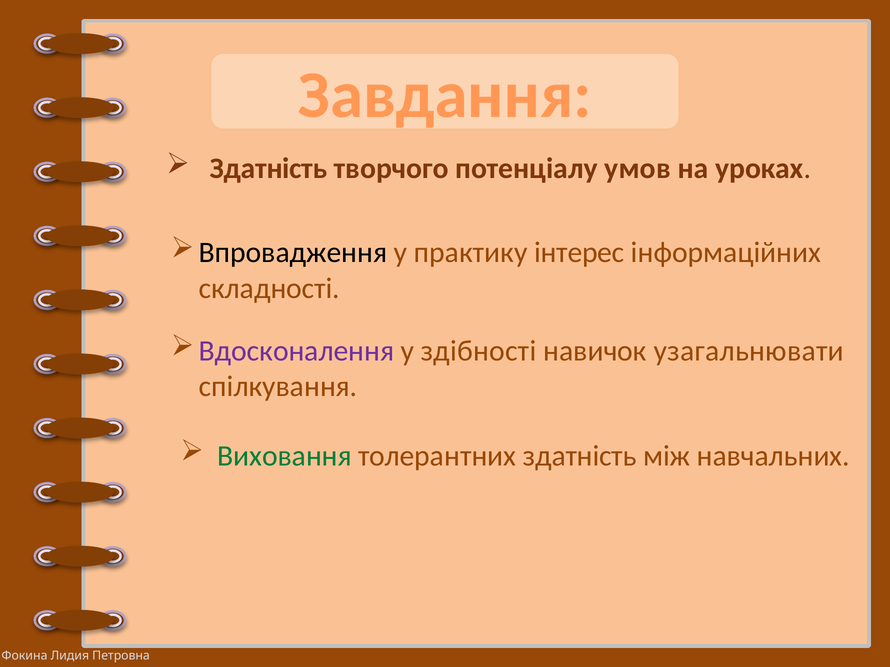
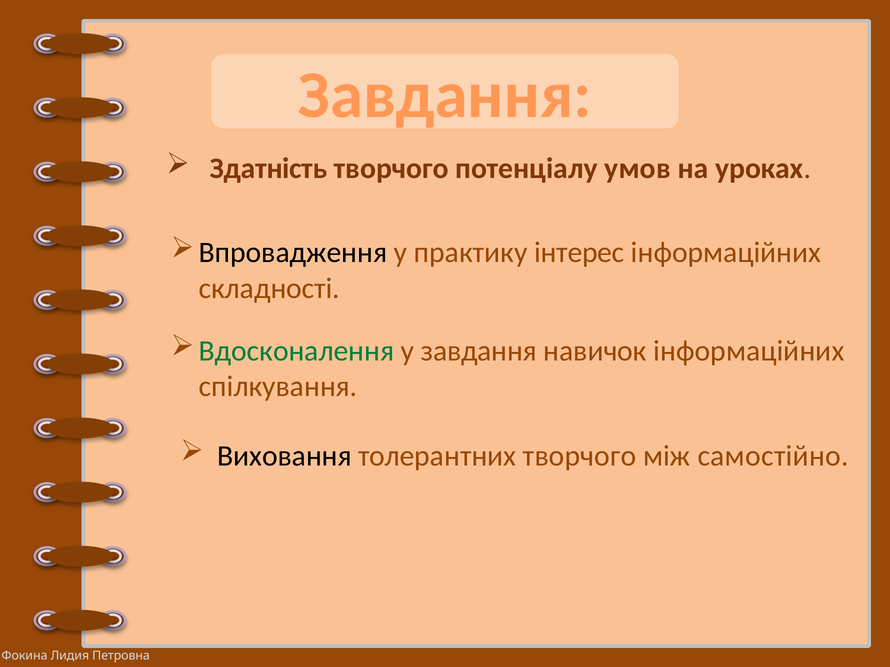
Вдосконалення colour: purple -> green (296, 351)
у здібності: здібності -> завдання (479, 351)
навичок узагальнювати: узагальнювати -> інформаційних (749, 351)
Виховання colour: green -> black (284, 456)
толерантних здатність: здатність -> творчого (580, 456)
навчальних: навчальних -> самостійно (773, 456)
